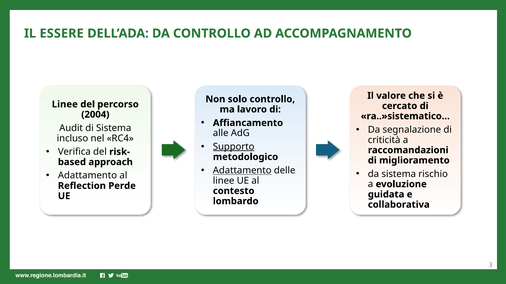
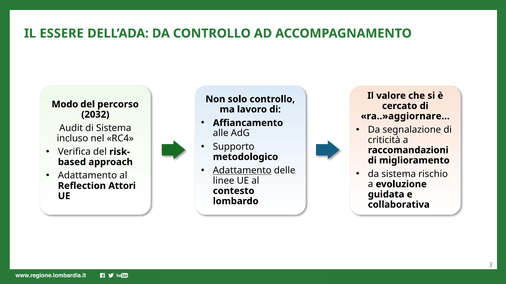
Linee: Linee -> Modo (65, 104)
2004: 2004 -> 2032 (95, 115)
ra..»sistematico…: ra..»sistematico… -> ra..»aggiornare… (405, 116)
Supporto underline: present -> none (234, 147)
Perde: Perde -> Attori (122, 186)
